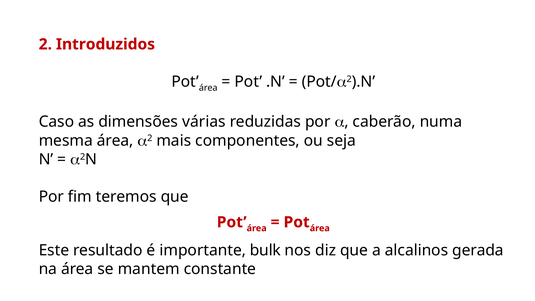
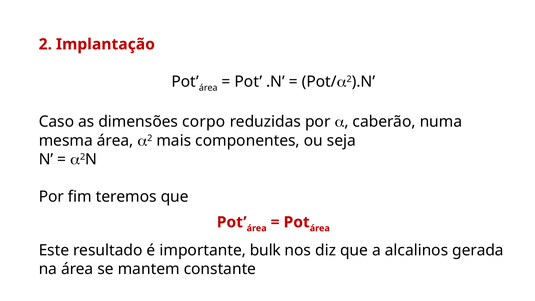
Introduzidos: Introduzidos -> Implantação (105, 44)
várias: várias -> corpo (204, 122)
